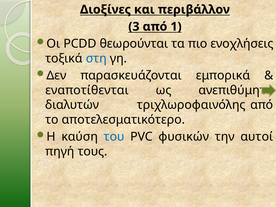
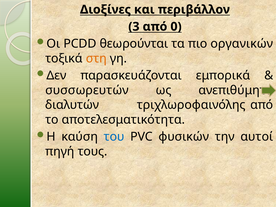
1: 1 -> 0 (176, 27)
ενοχλήσεις: ενοχλήσεις -> οργανικών (242, 44)
στη colour: blue -> orange (96, 58)
εναποτίθενται: εναποτίθενται -> συσσωρευτών (87, 90)
αποτελεσματικότερο: αποτελεσματικότερο -> αποτελεσματικότητα (123, 120)
